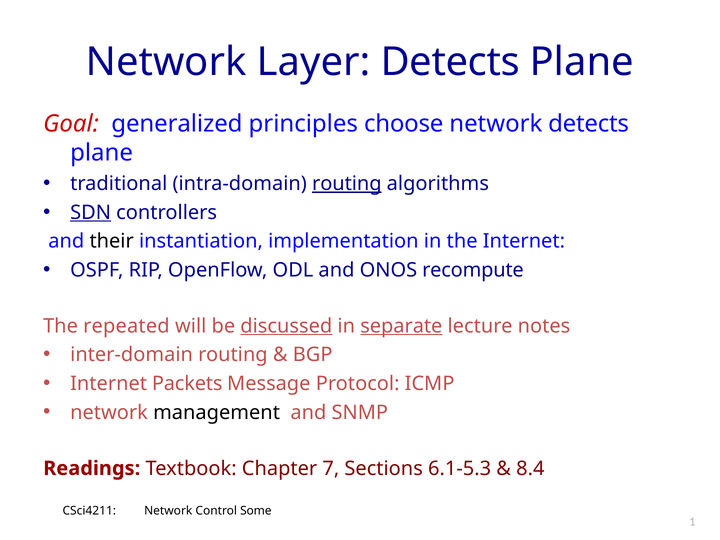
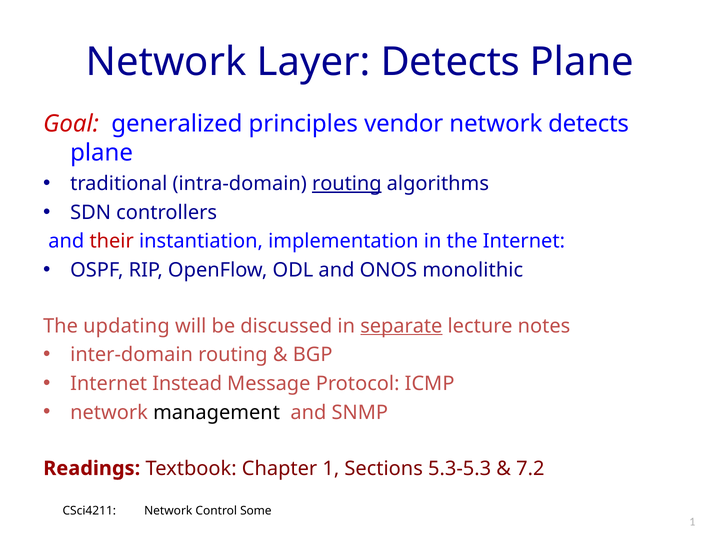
choose: choose -> vendor (404, 124)
SDN underline: present -> none (91, 212)
their colour: black -> red (112, 241)
recompute: recompute -> monolithic (473, 270)
repeated: repeated -> updating (126, 326)
discussed underline: present -> none (286, 326)
Packets: Packets -> Instead (187, 384)
Chapter 7: 7 -> 1 (331, 468)
6.1-5.3: 6.1-5.3 -> 5.3-5.3 (460, 468)
8.4: 8.4 -> 7.2 (530, 468)
